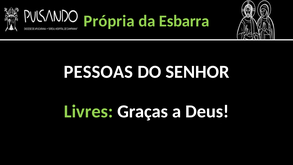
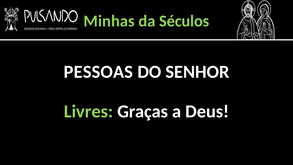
Própria: Própria -> Minhas (109, 21)
Esbarra: Esbarra -> Séculos (184, 21)
